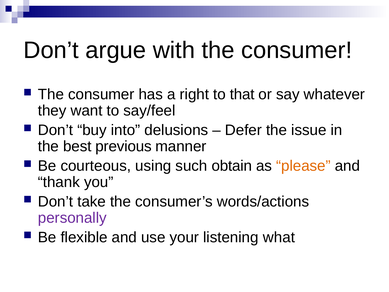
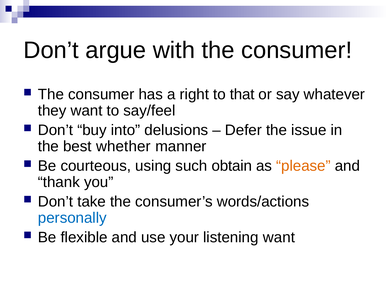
previous: previous -> whether (123, 146)
personally colour: purple -> blue (72, 218)
listening what: what -> want (279, 237)
